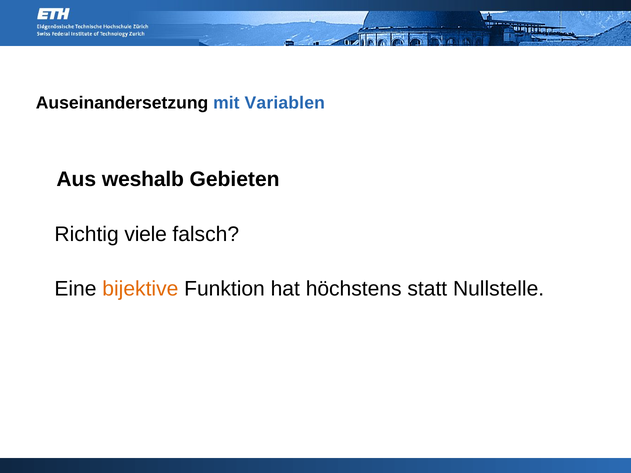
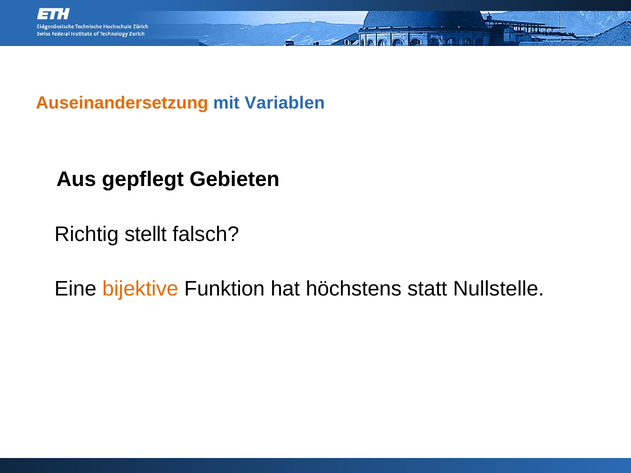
Auseinandersetzung colour: black -> orange (122, 103)
weshalb: weshalb -> gepflegt (143, 180)
viele: viele -> stellt (146, 234)
